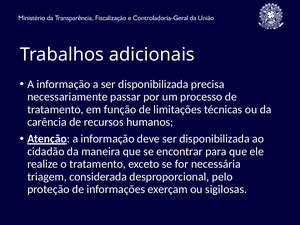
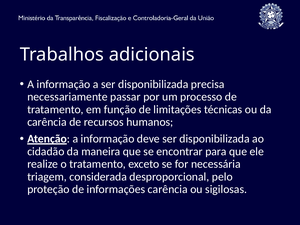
informações exerçam: exerçam -> carência (168, 189)
